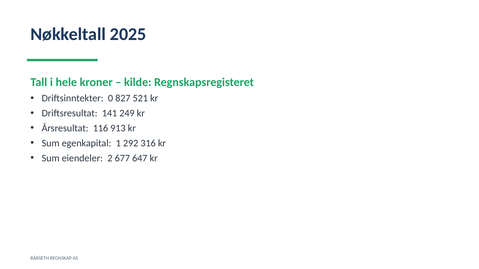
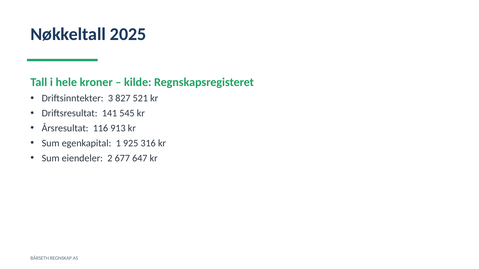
0: 0 -> 3 (110, 98)
249: 249 -> 545 (127, 113)
292: 292 -> 925 (131, 143)
